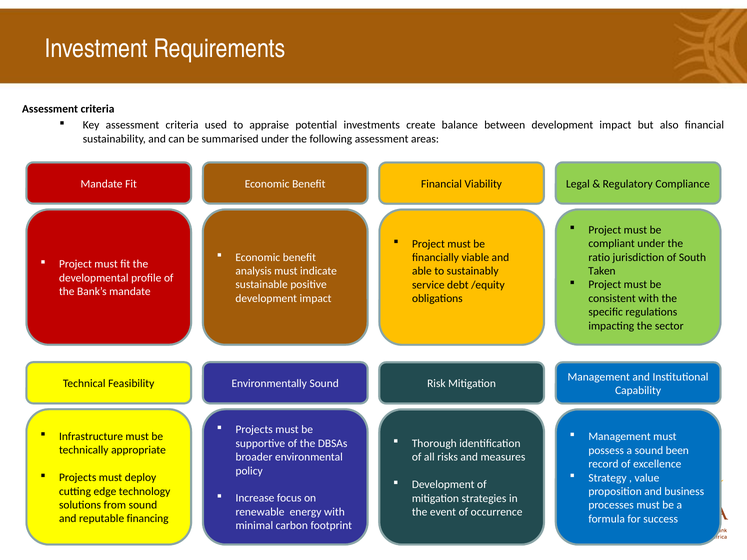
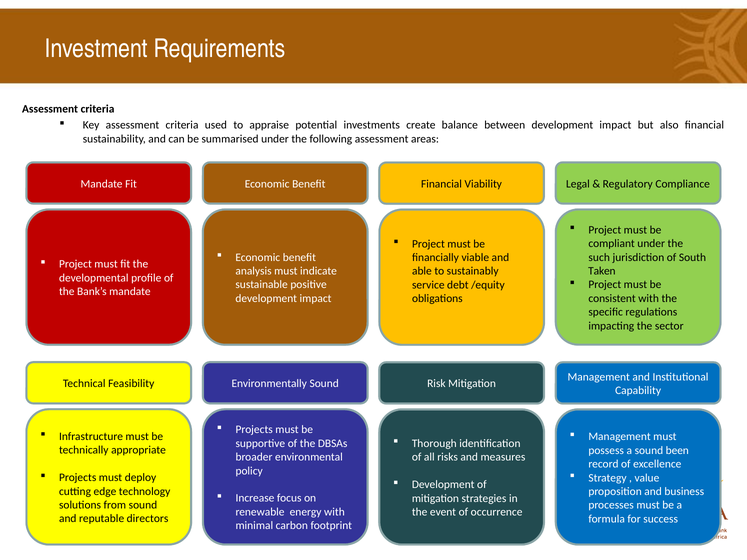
ratio: ratio -> such (599, 257)
financing: financing -> directors (148, 519)
